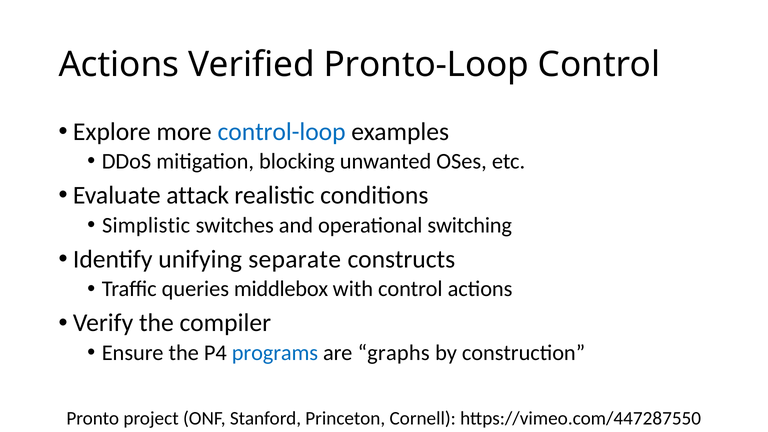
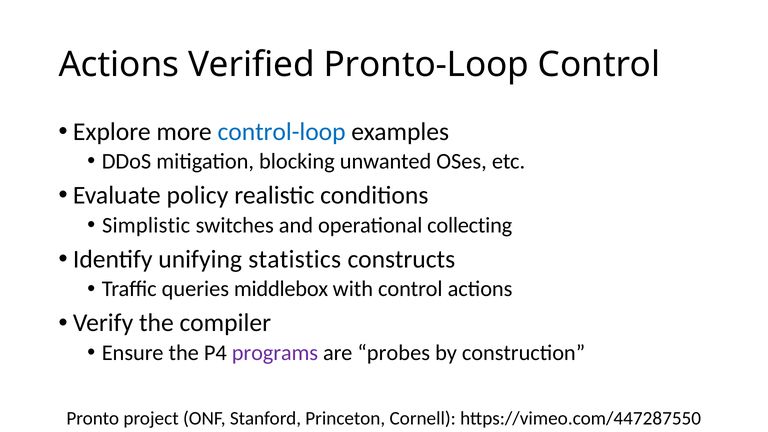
attack: attack -> policy (197, 195)
switching: switching -> collecting (470, 225)
separate: separate -> statistics (295, 259)
programs colour: blue -> purple (275, 353)
graphs: graphs -> probes (394, 353)
